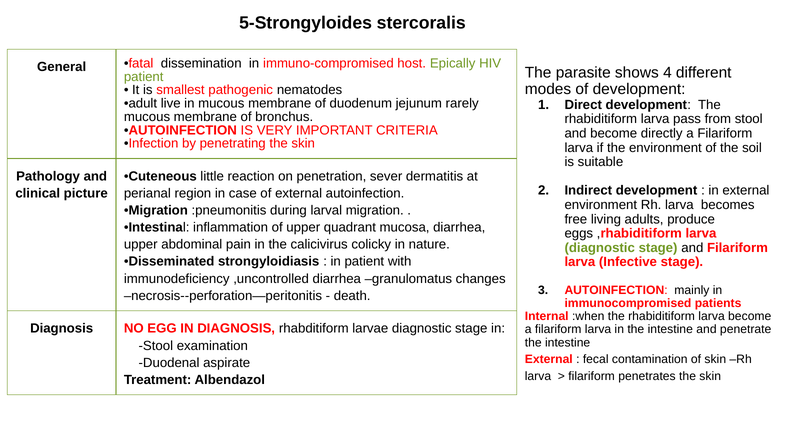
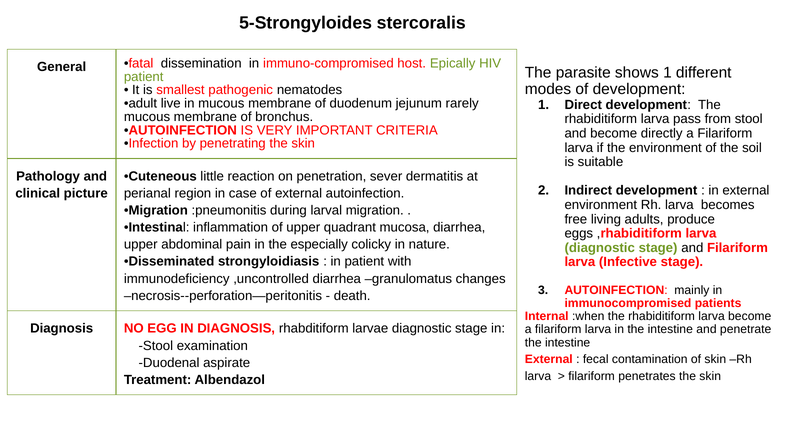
shows 4: 4 -> 1 (667, 73)
calicivirus: calicivirus -> especially (319, 244)
